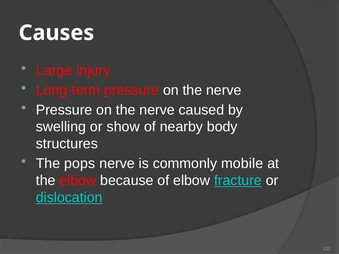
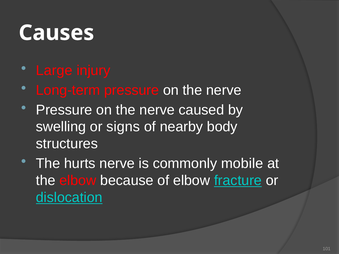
show: show -> signs (123, 127)
pops: pops -> hurts (80, 164)
